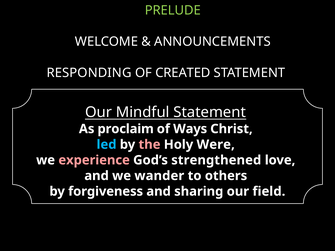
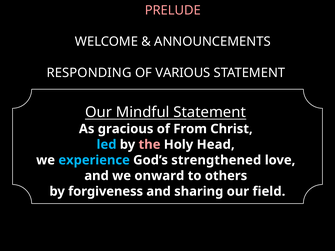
PRELUDE colour: light green -> pink (173, 10)
CREATED: CREATED -> VARIOUS (183, 73)
proclaim: proclaim -> gracious (126, 129)
Ways: Ways -> From (190, 129)
Were: Were -> Head (216, 145)
experience colour: pink -> light blue (94, 160)
wander: wander -> onward (159, 176)
